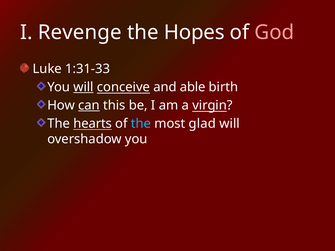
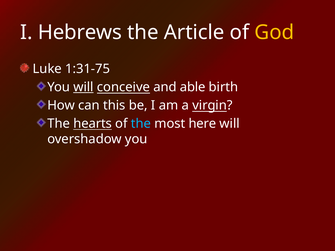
Revenge: Revenge -> Hebrews (80, 32)
Hopes: Hopes -> Article (194, 32)
God colour: pink -> yellow (274, 32)
1:31-33: 1:31-33 -> 1:31-75 (88, 69)
can underline: present -> none (89, 105)
glad: glad -> here (202, 124)
